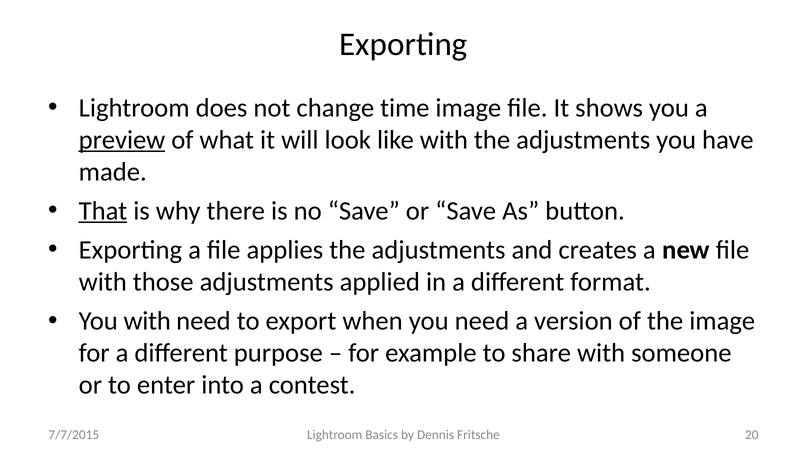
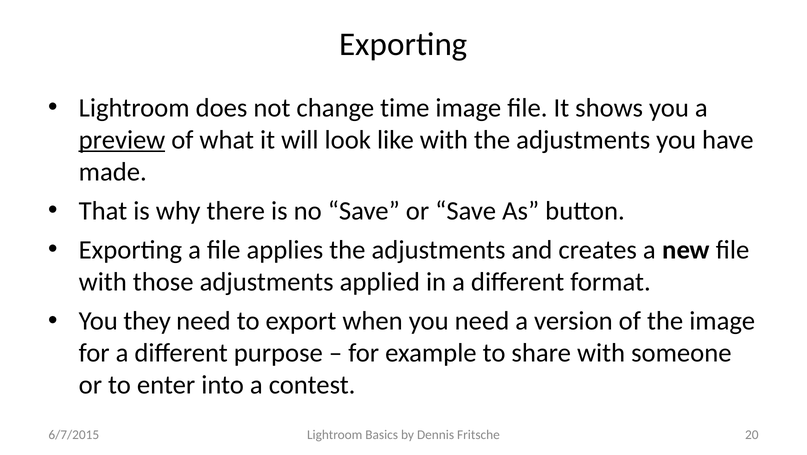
That underline: present -> none (103, 211)
You with: with -> they (147, 322)
7/7/2015: 7/7/2015 -> 6/7/2015 (74, 435)
